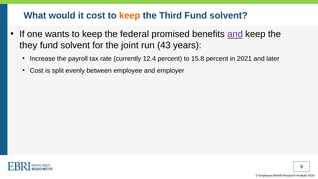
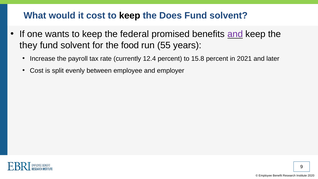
keep colour: orange -> black (130, 16)
Third: Third -> Does (171, 16)
joint: joint -> food (130, 45)
43: 43 -> 55 (164, 45)
